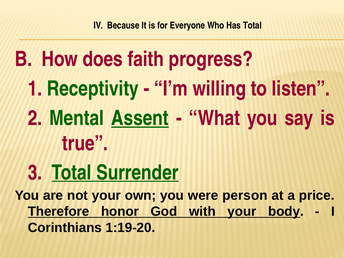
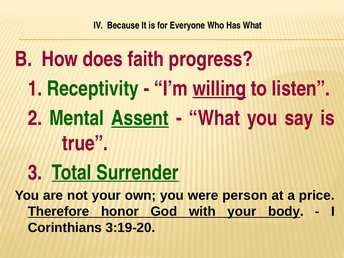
Has Total: Total -> What (252, 25)
willing underline: none -> present (219, 89)
1:19-20: 1:19-20 -> 3:19-20 (130, 228)
